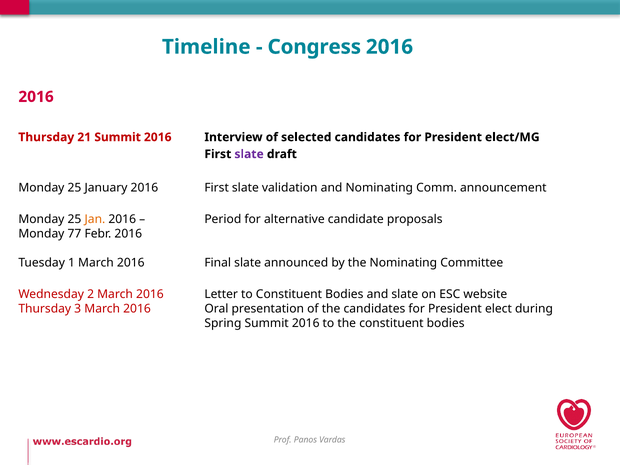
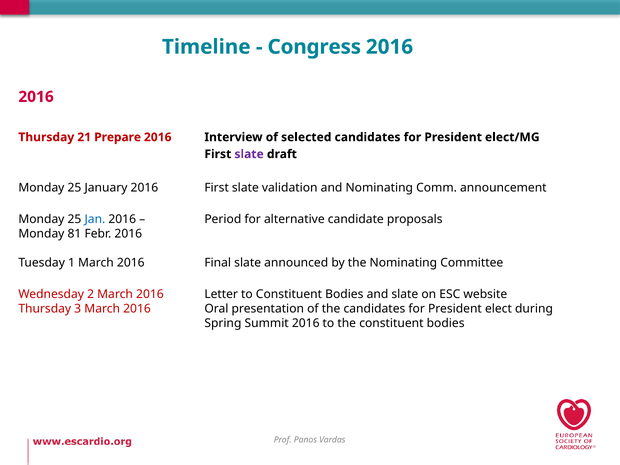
21 Summit: Summit -> Prepare (118, 137)
Jan colour: orange -> blue (95, 219)
77: 77 -> 81 (74, 234)
